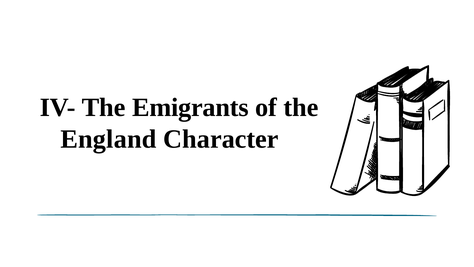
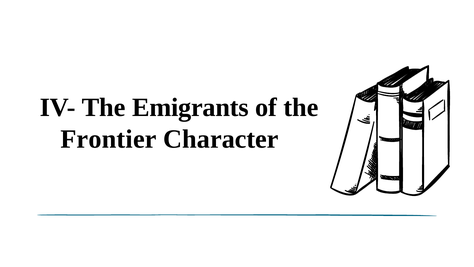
England: England -> Frontier (108, 139)
